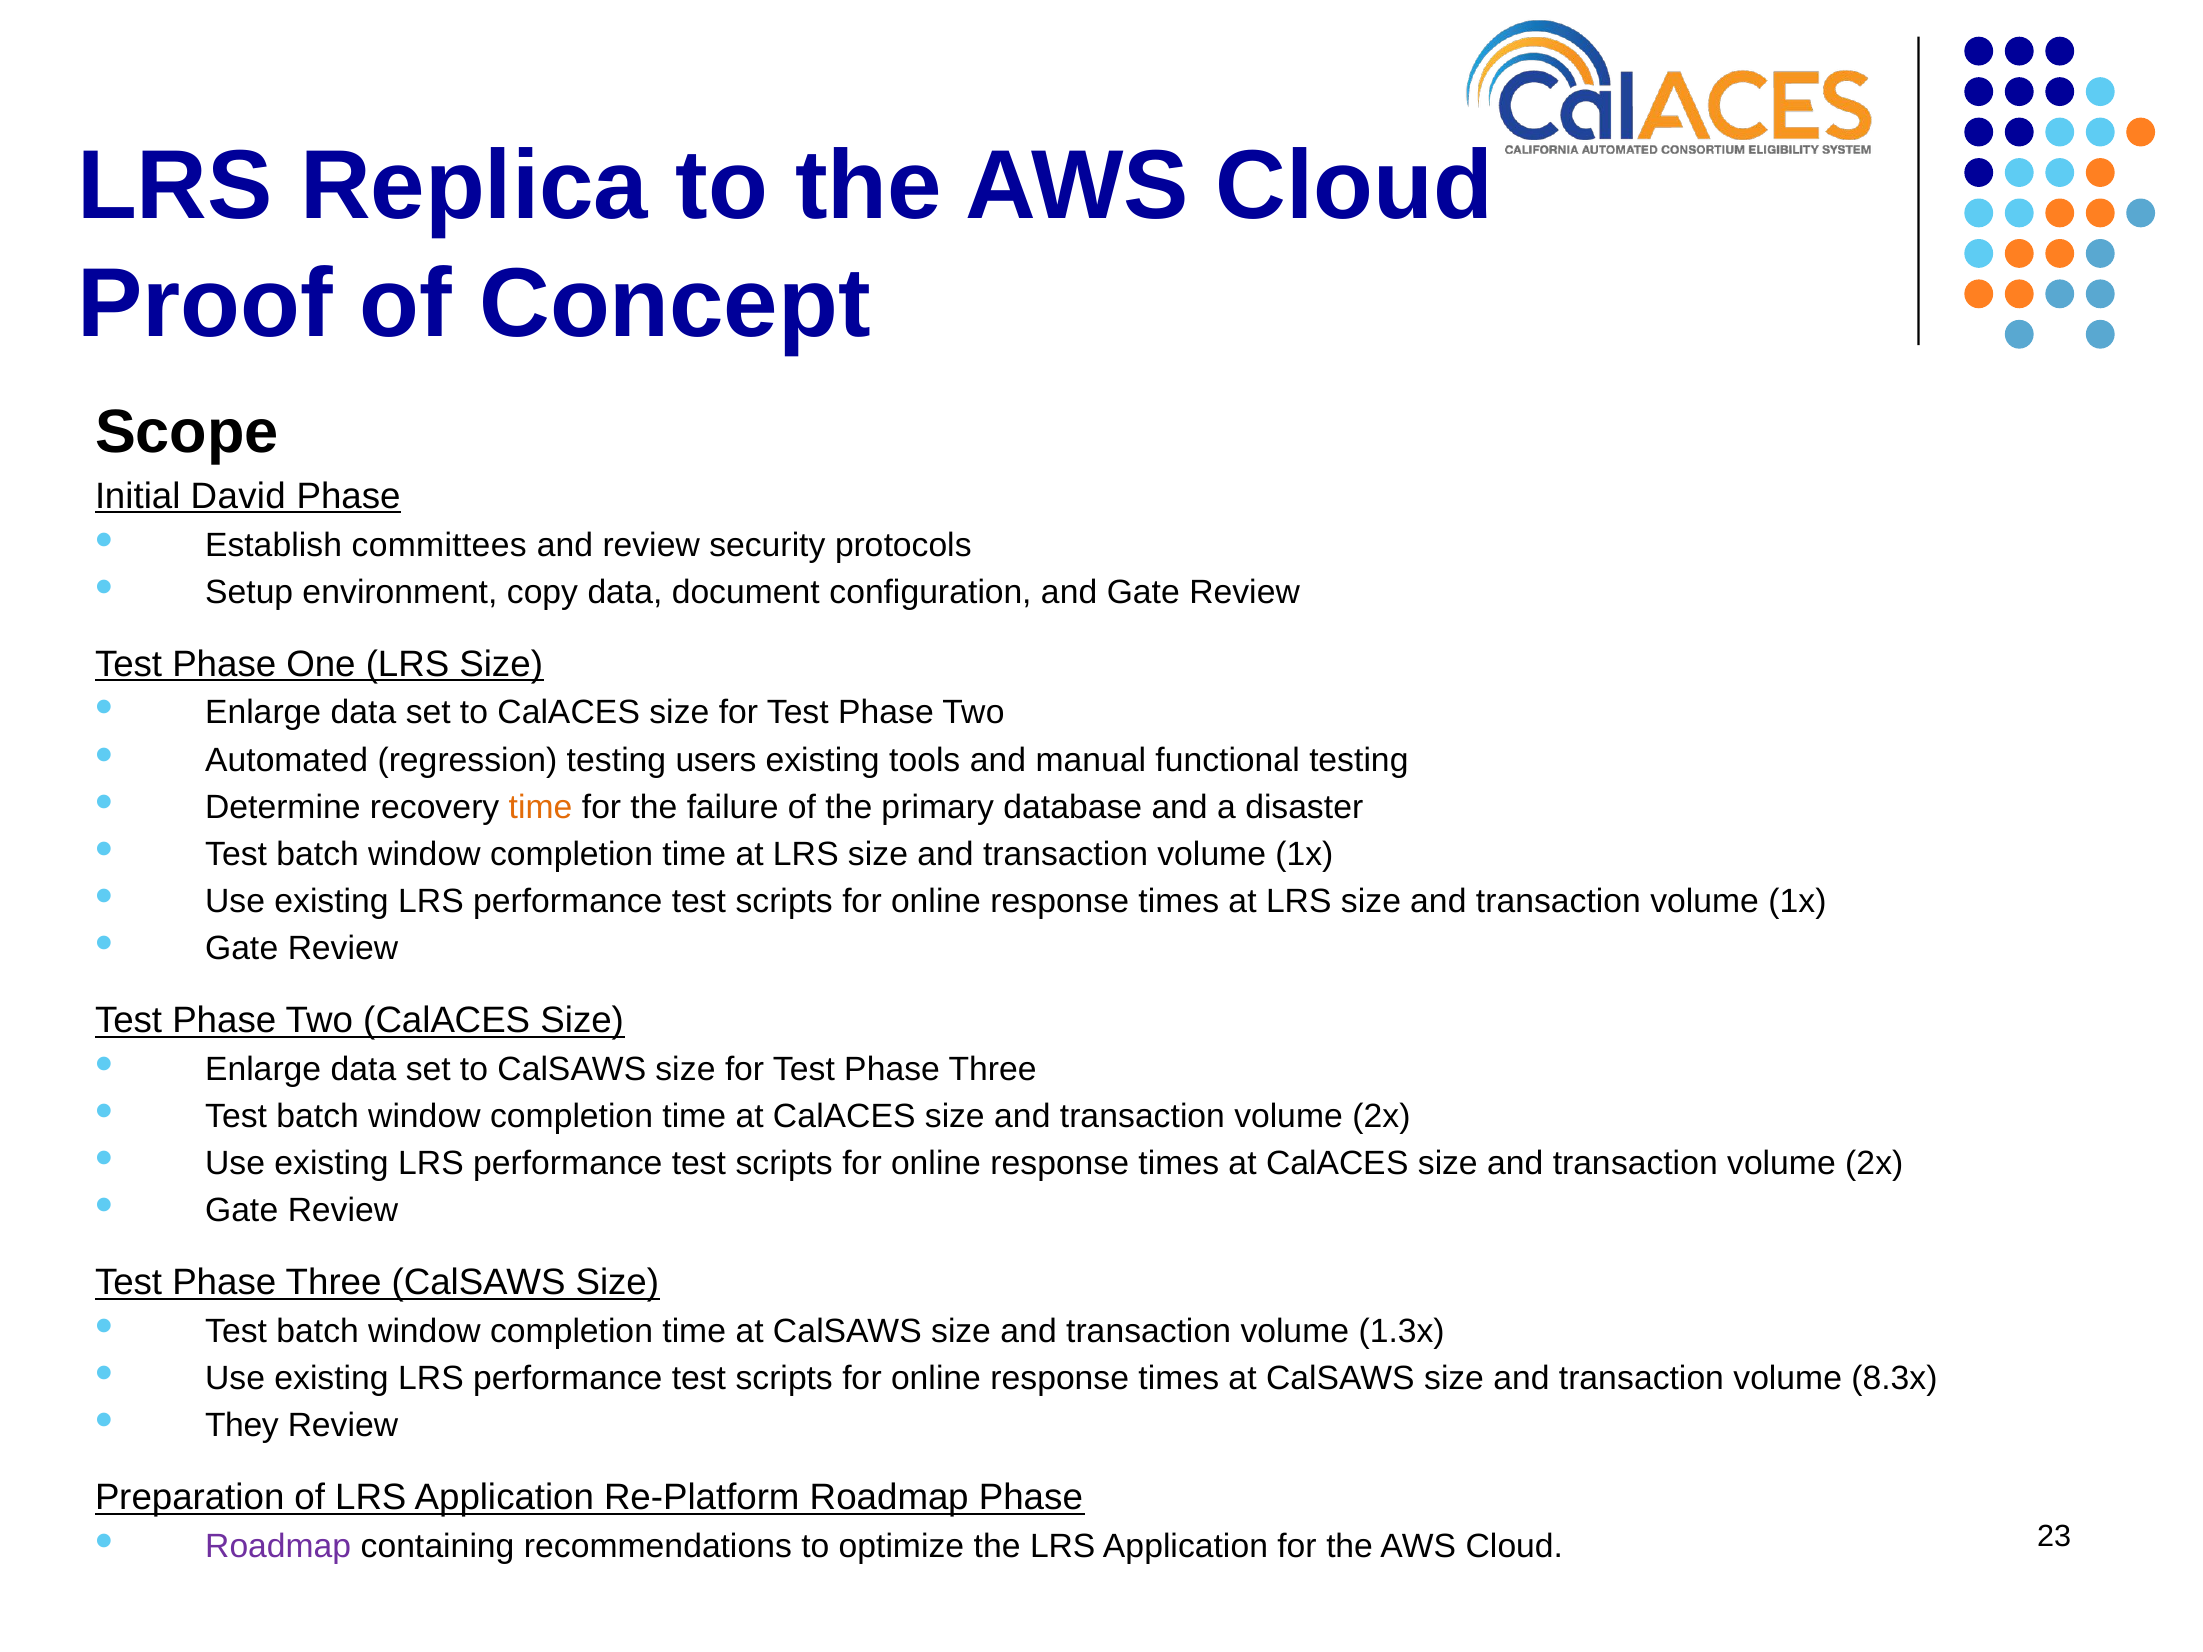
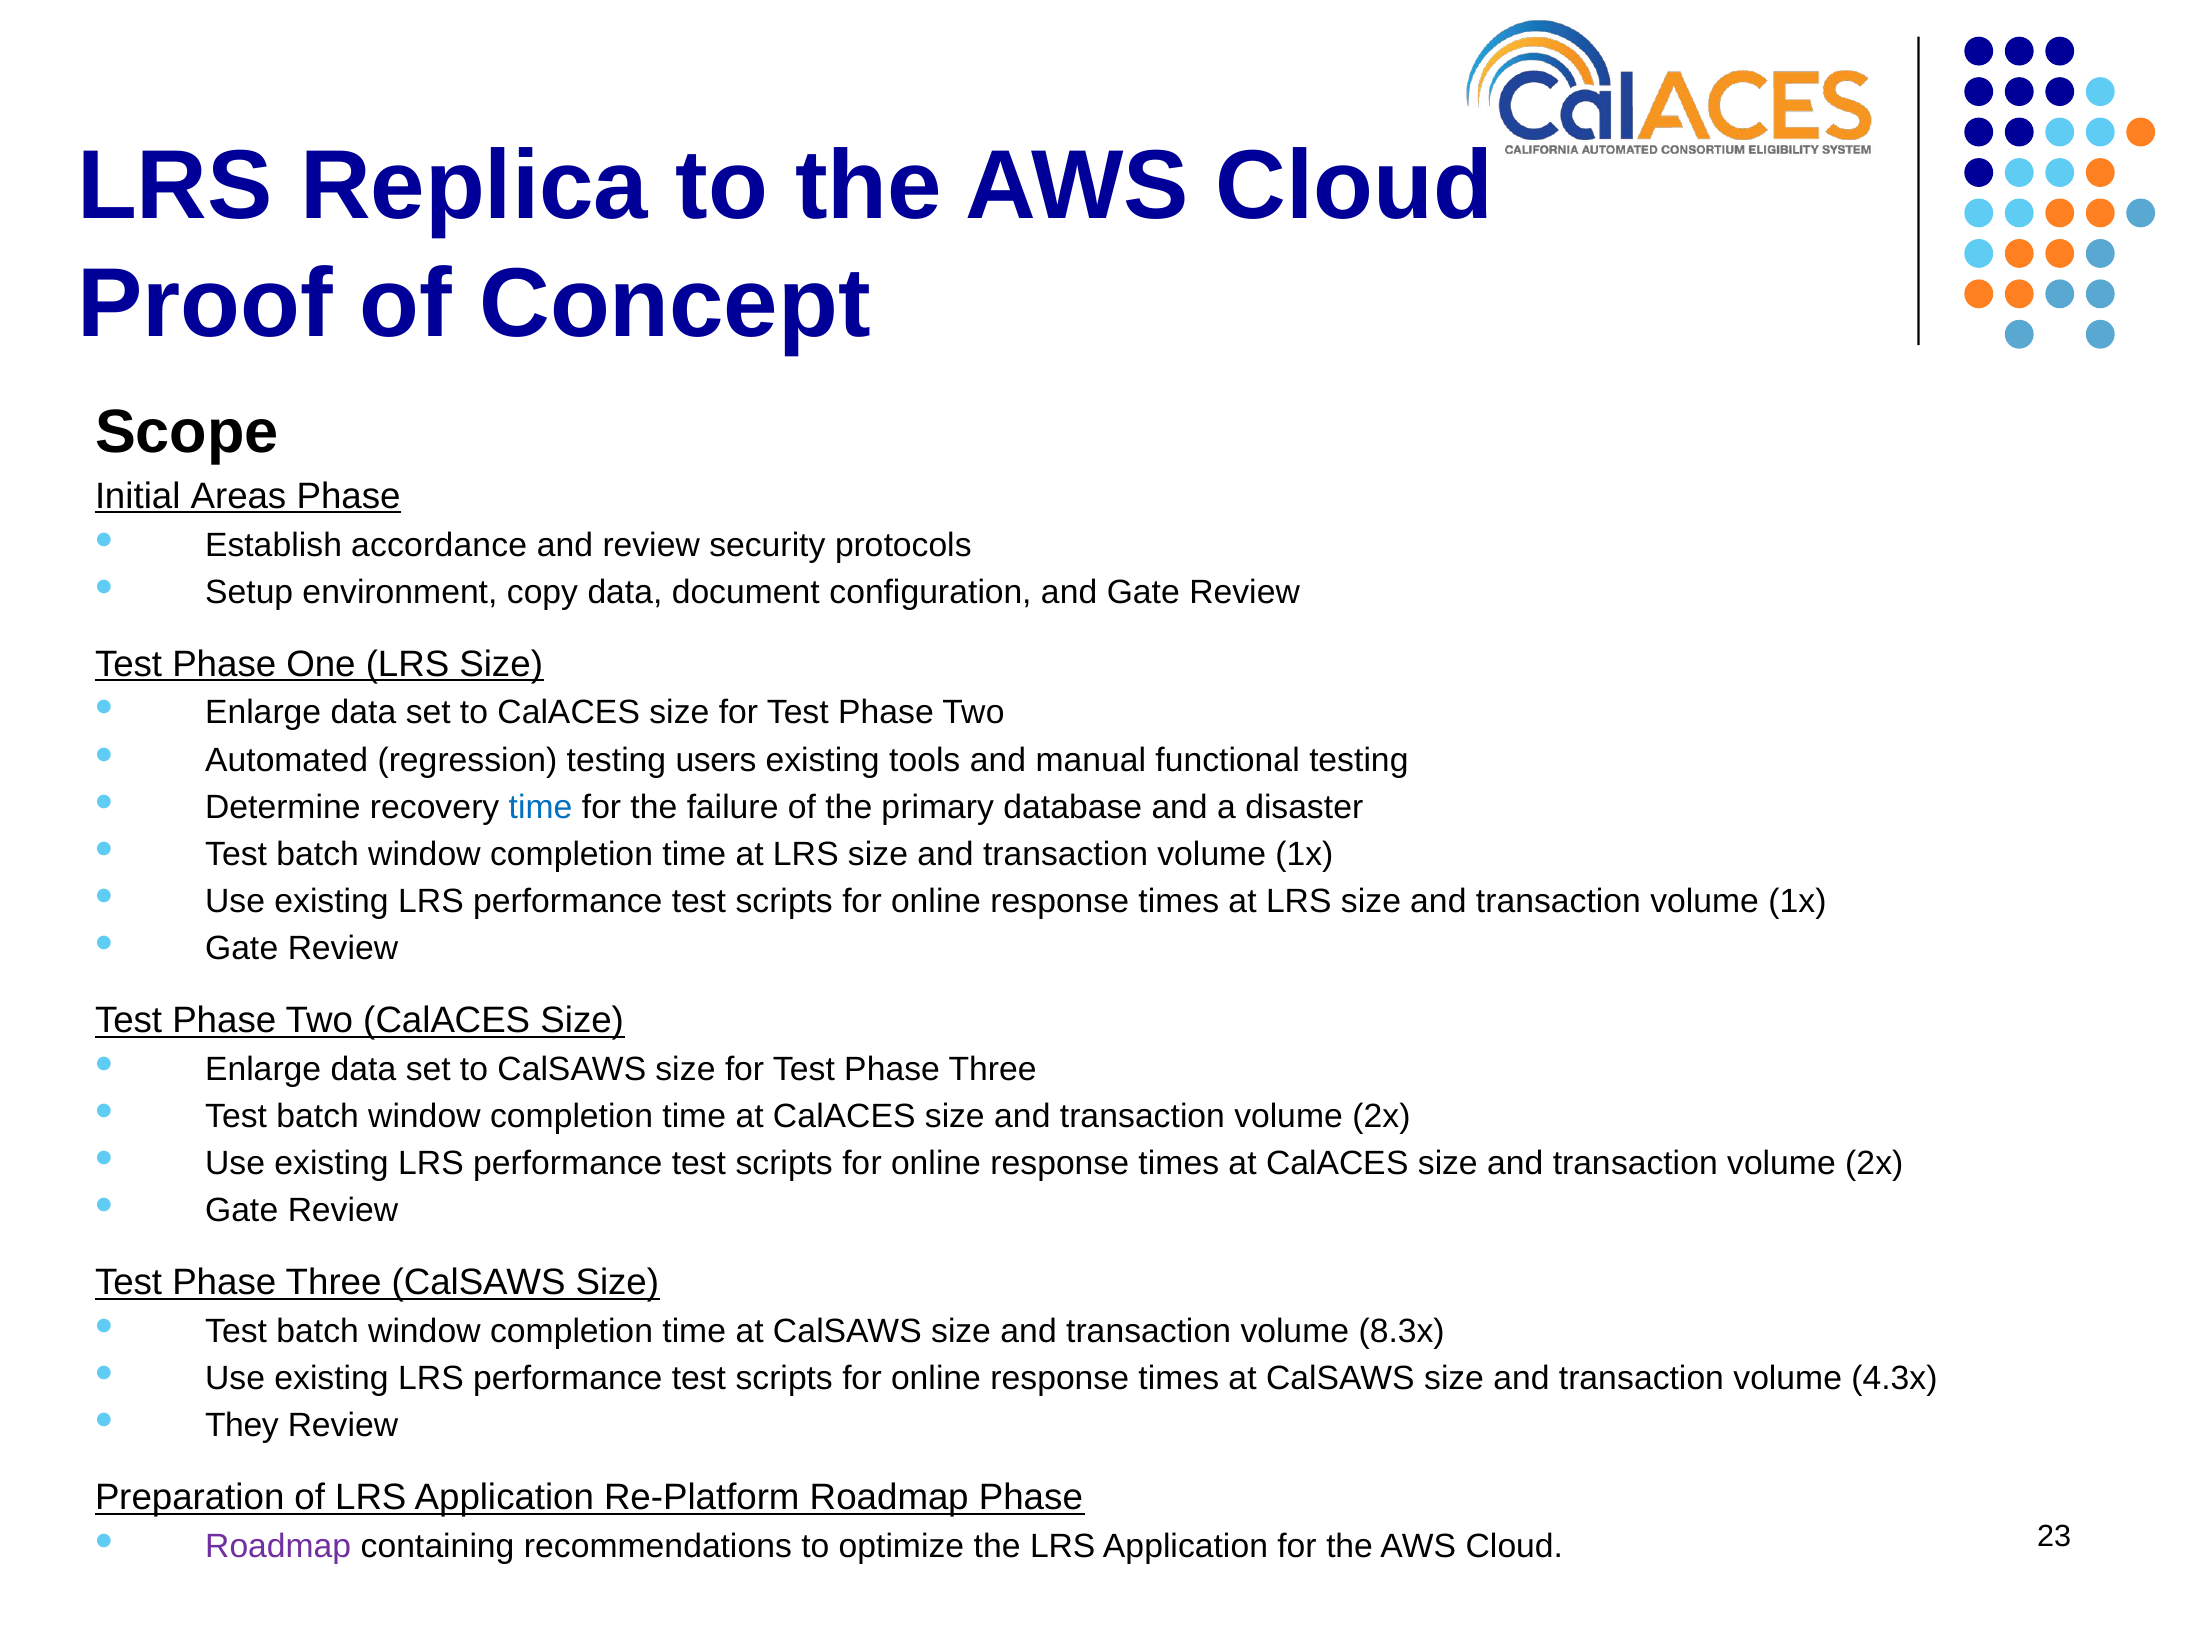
David: David -> Areas (239, 496)
committees: committees -> accordance (439, 545)
time colour: orange -> blue (540, 807)
1.3x: 1.3x -> 8.3x (1402, 1332)
8.3x: 8.3x -> 4.3x (1894, 1379)
